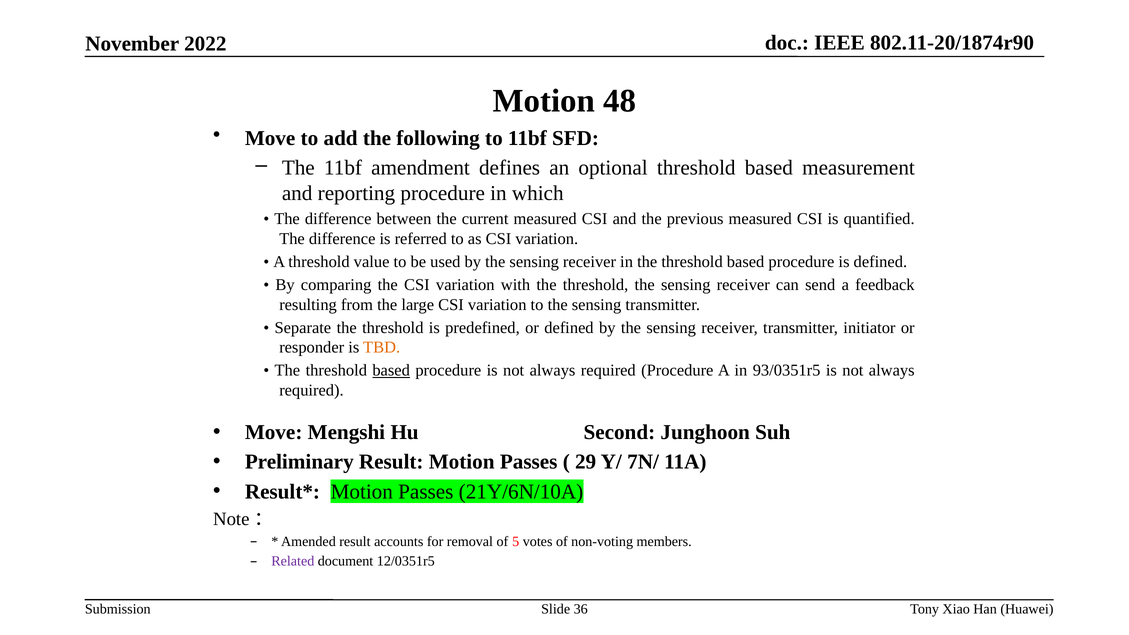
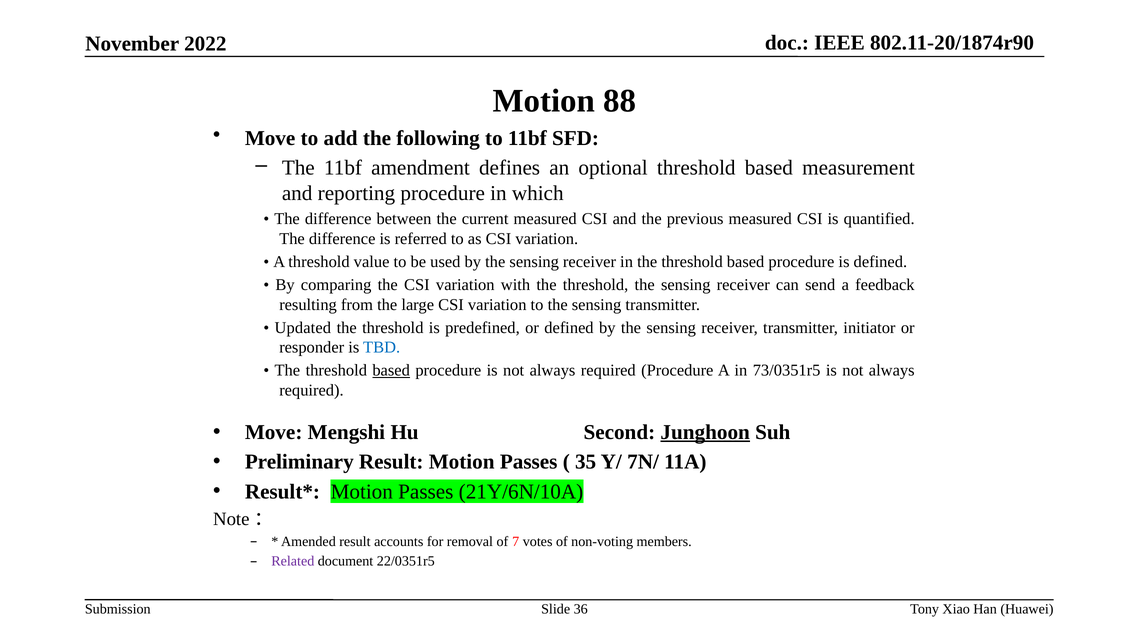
48: 48 -> 88 (620, 101)
Separate: Separate -> Updated (303, 328)
TBD colour: orange -> blue (382, 347)
93/0351r5: 93/0351r5 -> 73/0351r5 (787, 371)
Junghoon underline: none -> present (705, 432)
29: 29 -> 35 (586, 462)
5: 5 -> 7 (516, 541)
12/0351r5: 12/0351r5 -> 22/0351r5 (406, 561)
